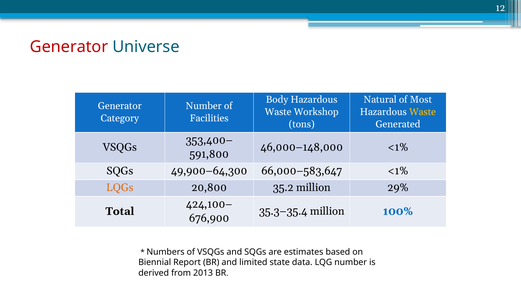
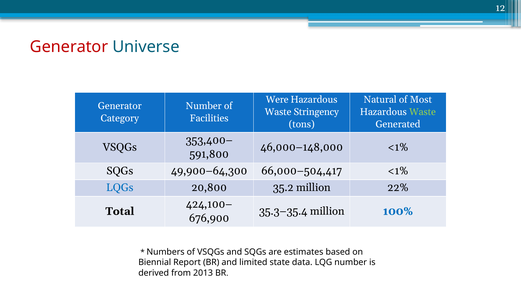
Body: Body -> Were (277, 100)
Workshop: Workshop -> Stringency (316, 112)
Waste colour: yellow -> light green (422, 112)
66,000–583,647: 66,000–583,647 -> 66,000–504,417 (302, 171)
LQGs colour: orange -> blue (120, 188)
29%: 29% -> 22% (398, 188)
